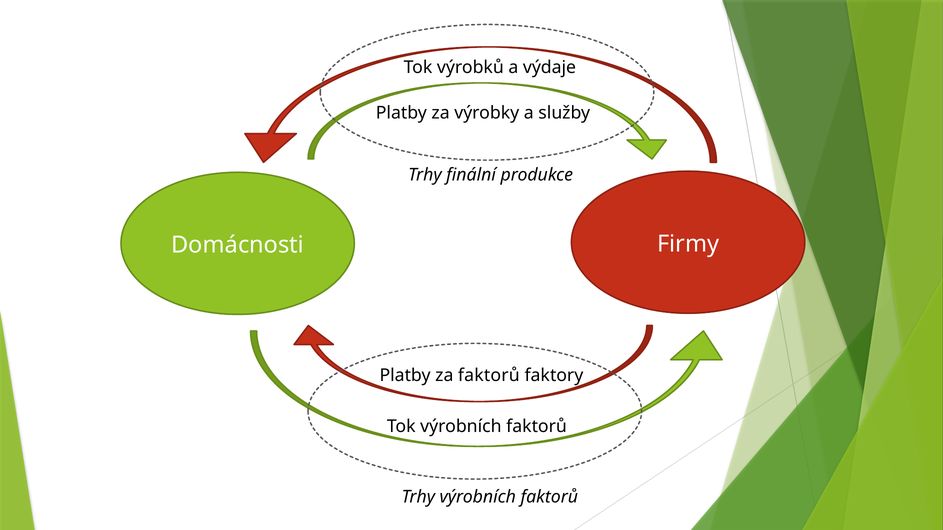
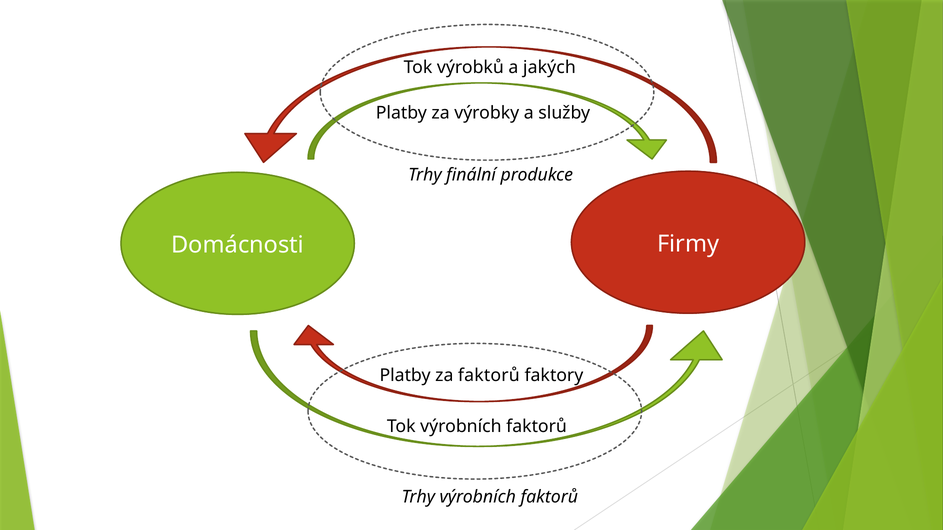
výdaje: výdaje -> jakých (549, 68)
